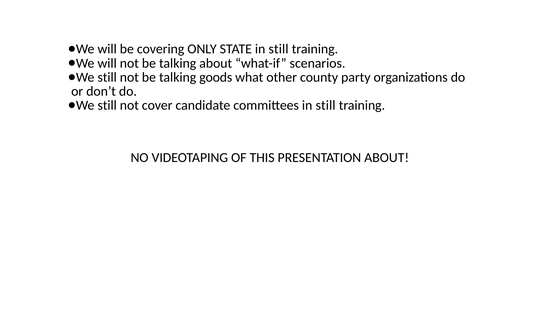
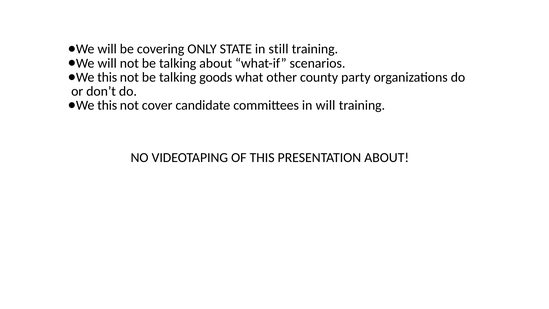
still: still -> this (107, 77)
still: still -> this (107, 105)
committees in still: still -> will (326, 105)
